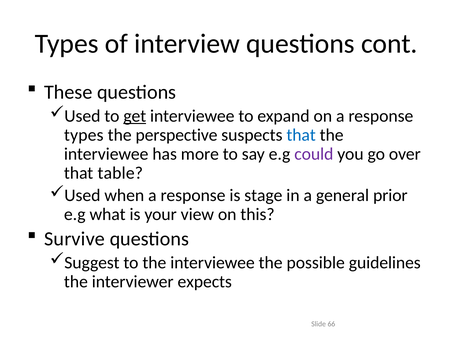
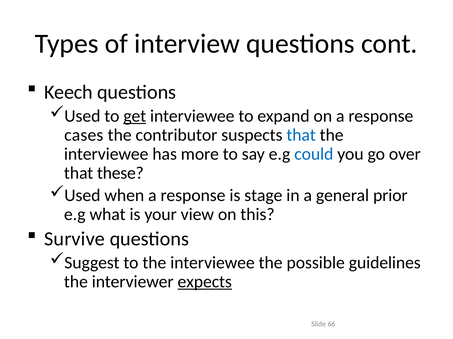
These: These -> Keech (68, 92)
types: types -> cases (84, 135)
perspective: perspective -> contributor (176, 135)
could colour: purple -> blue (314, 154)
table: table -> these (120, 173)
expects underline: none -> present (205, 282)
